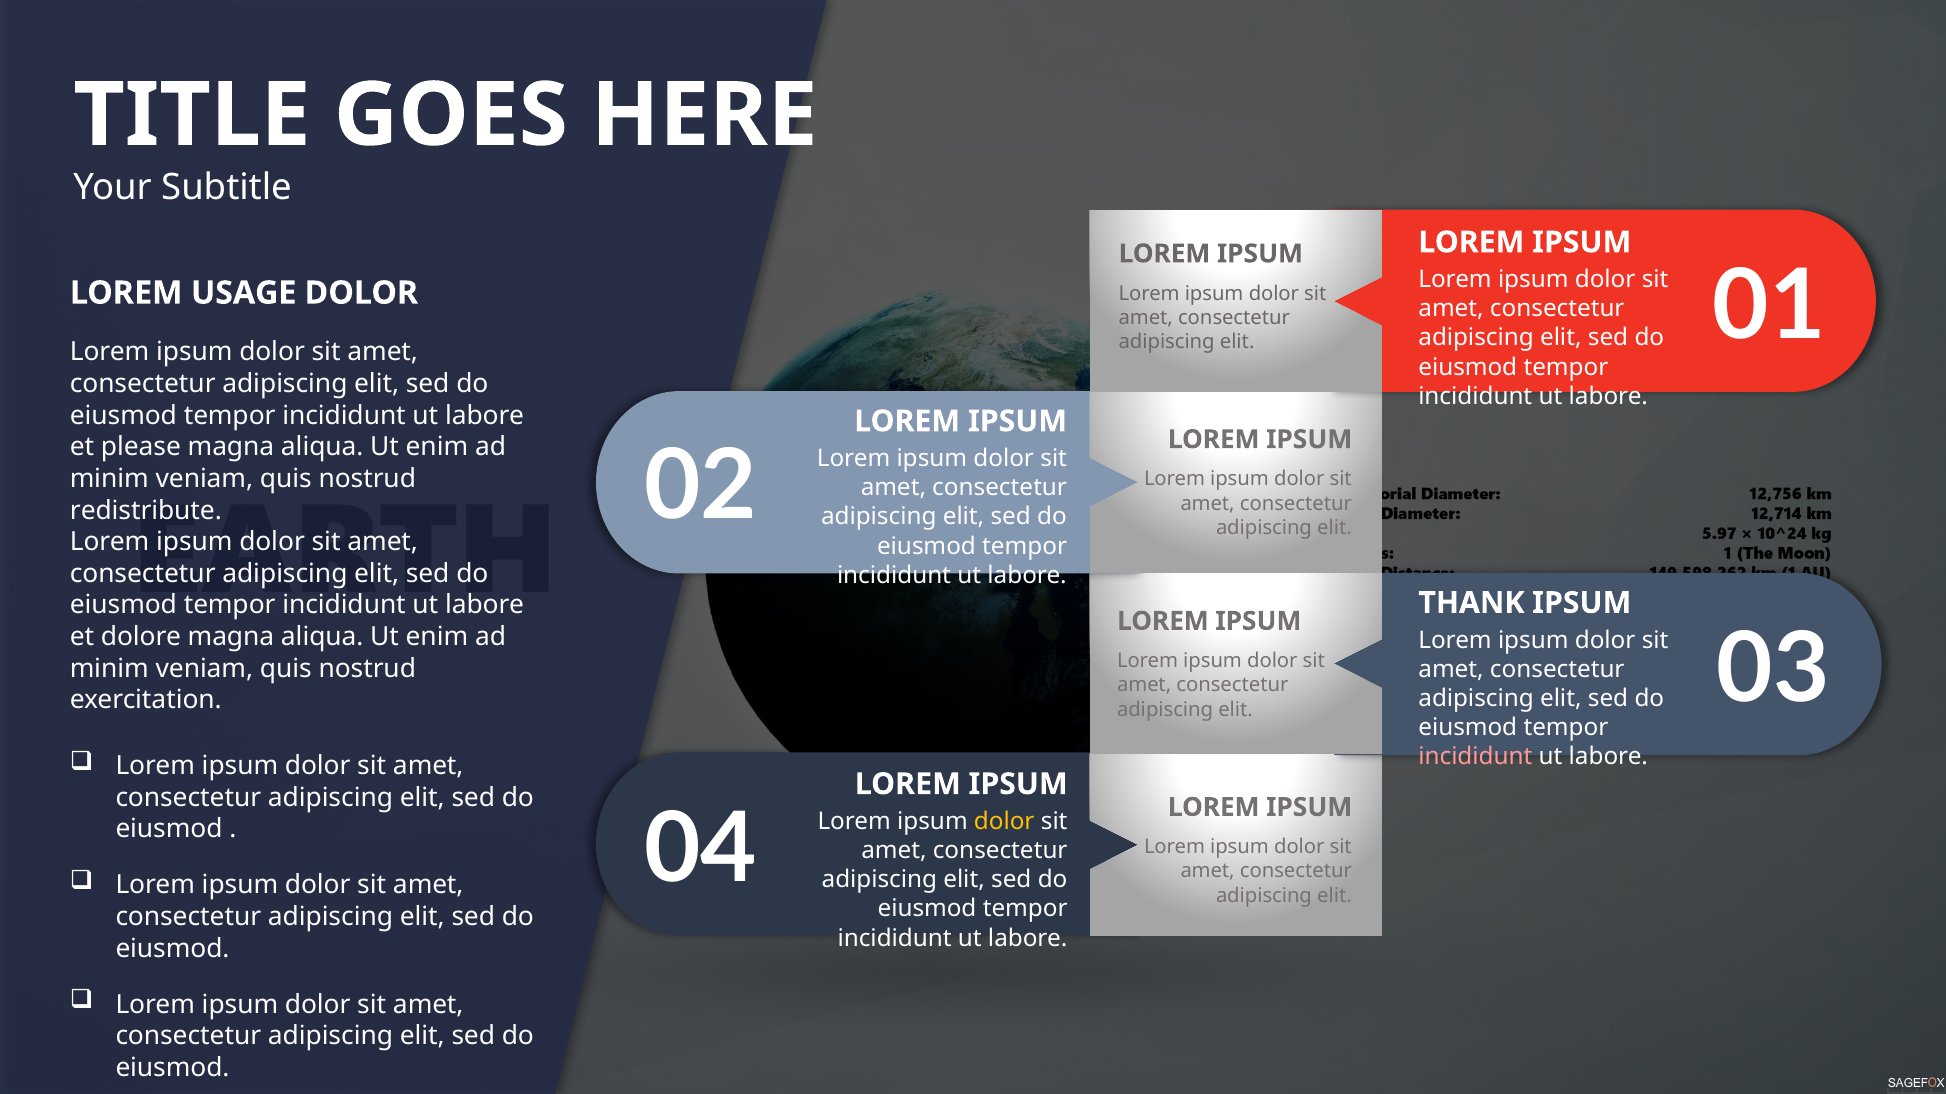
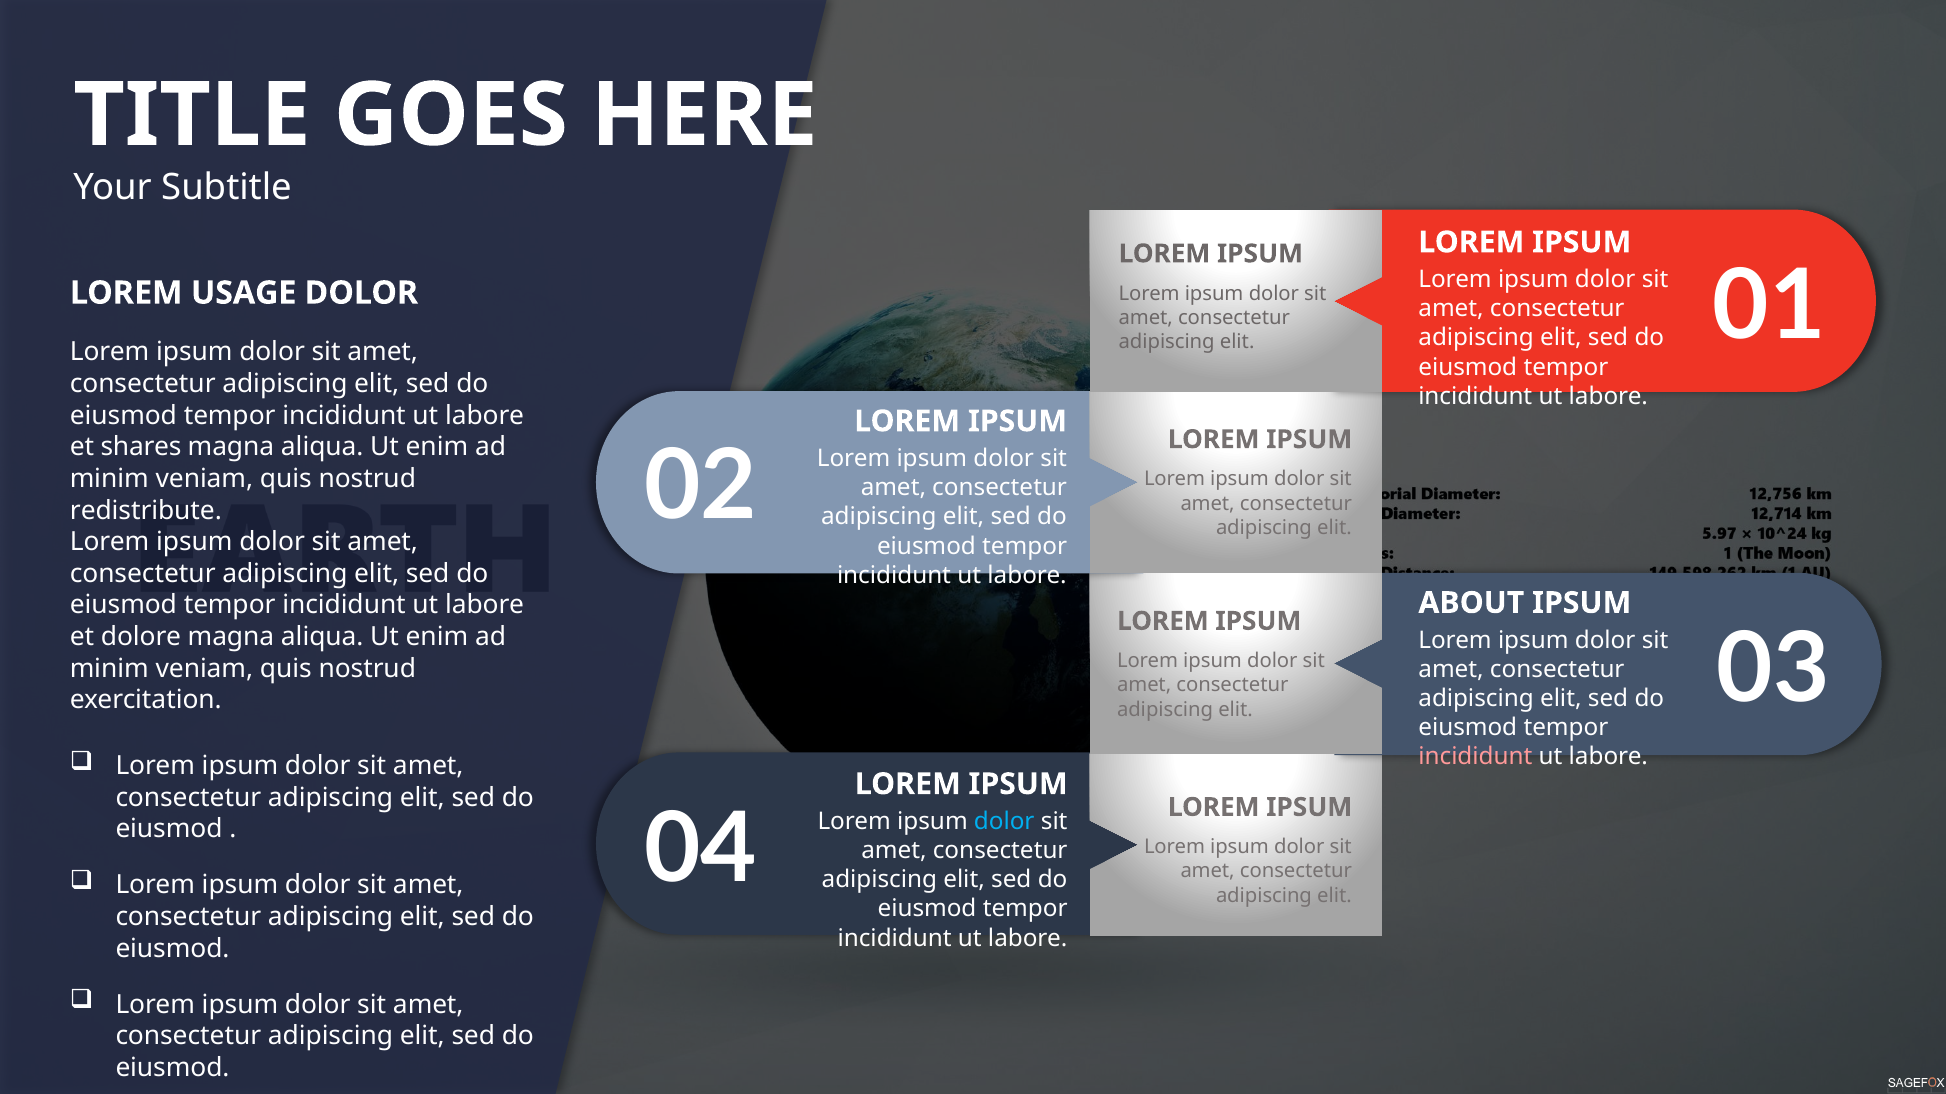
please: please -> shares (141, 447)
THANK: THANK -> ABOUT (1471, 603)
dolor colour: yellow -> light blue (1004, 822)
